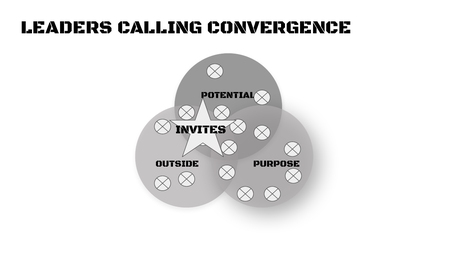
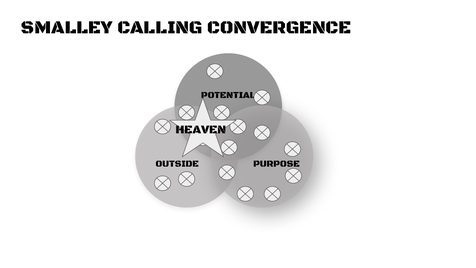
LEADERS: LEADERS -> SMALLEY (67, 27)
INVITES: INVITES -> HEAVEN (201, 130)
